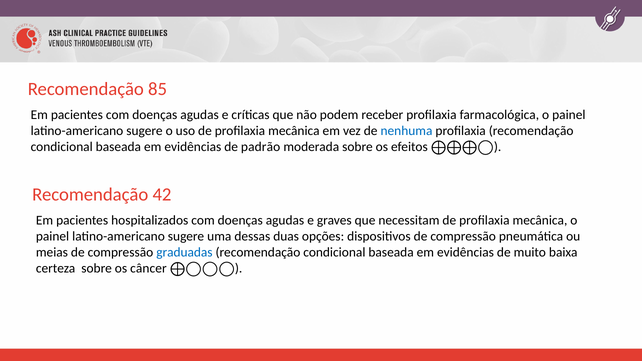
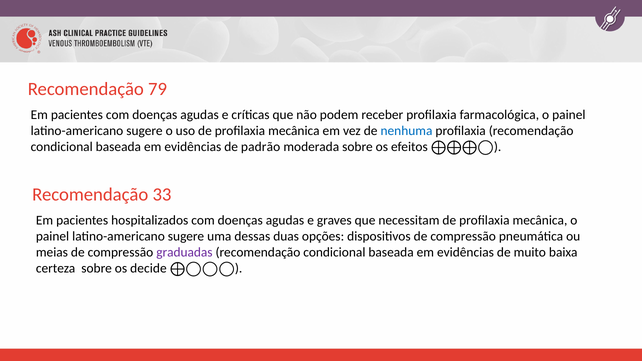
85: 85 -> 79 (158, 89)
42: 42 -> 33 (162, 195)
graduadas colour: blue -> purple (184, 252)
câncer: câncer -> decide (148, 268)
